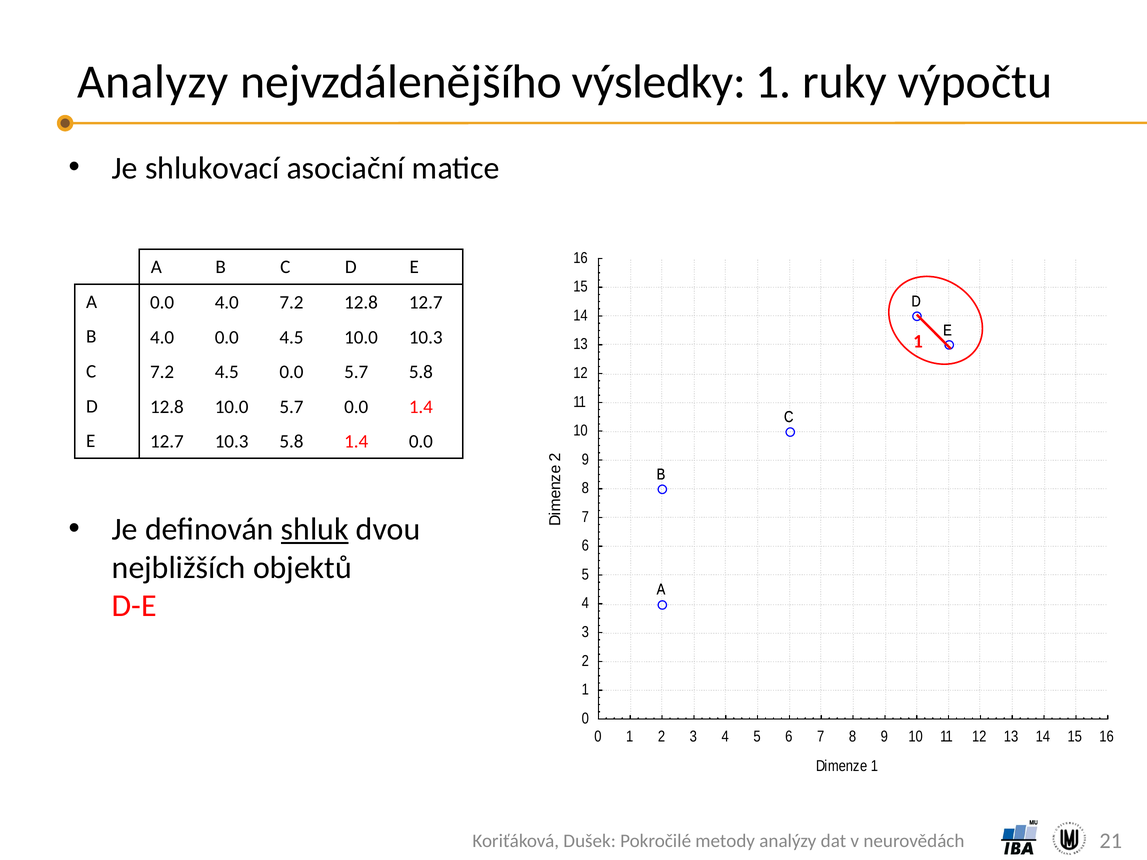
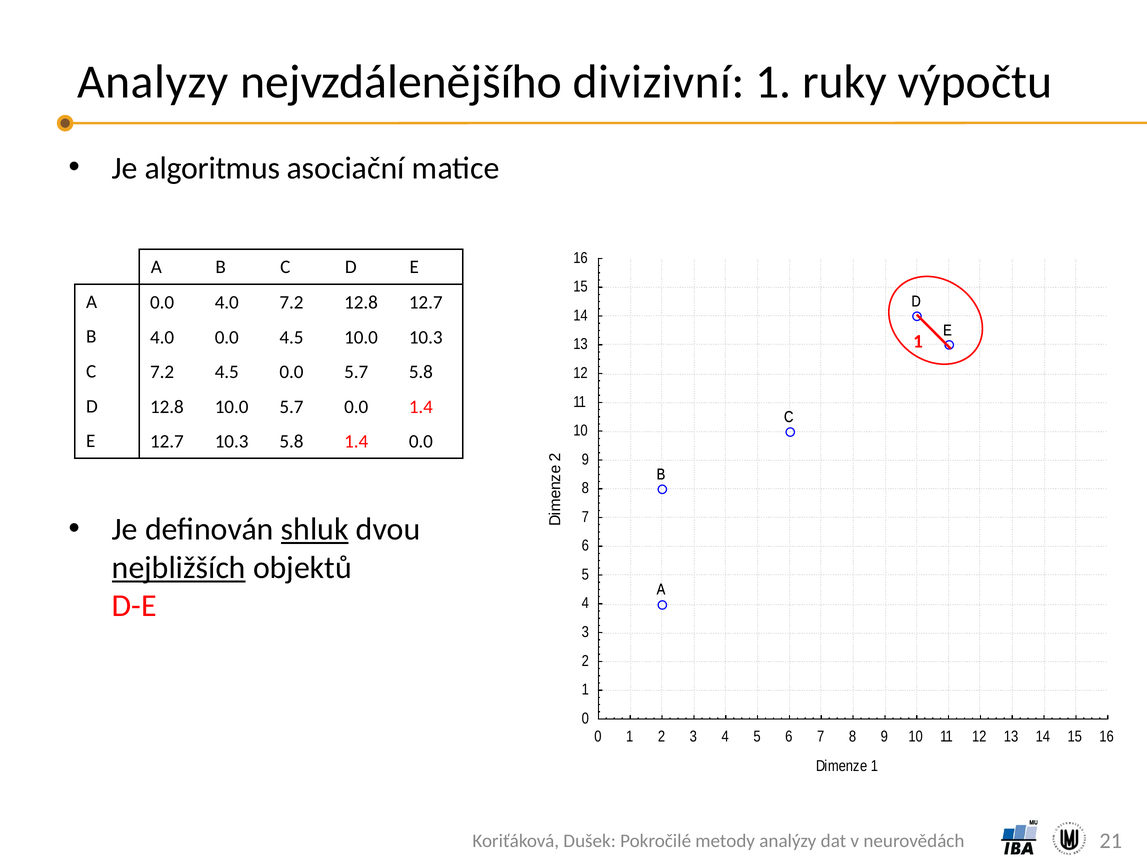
výsledky: výsledky -> divizivní (658, 82)
shlukovací: shlukovací -> algoritmus (212, 168)
nejbližších underline: none -> present (179, 568)
